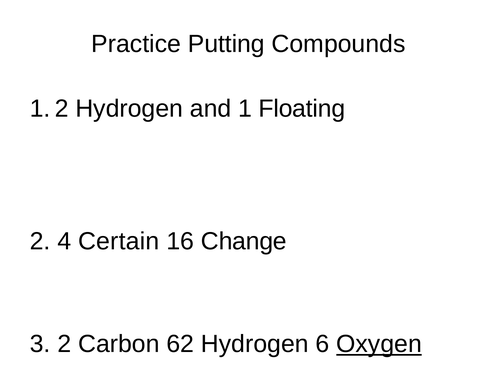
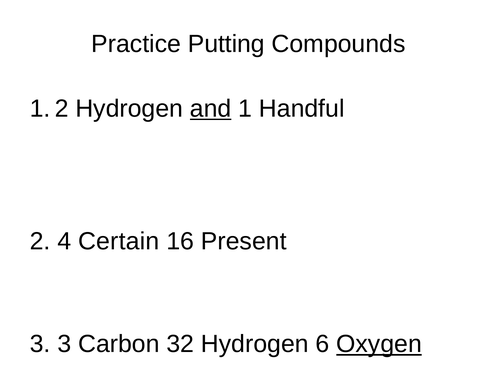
and underline: none -> present (211, 109)
Floating: Floating -> Handful (302, 109)
Change: Change -> Present (244, 241)
3 2: 2 -> 3 (64, 344)
62: 62 -> 32 (180, 344)
